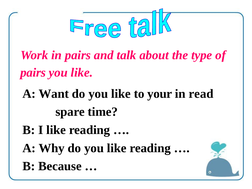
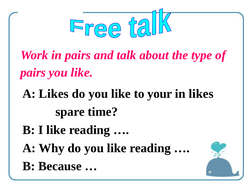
A Want: Want -> Likes (54, 94)
in read: read -> likes (201, 94)
